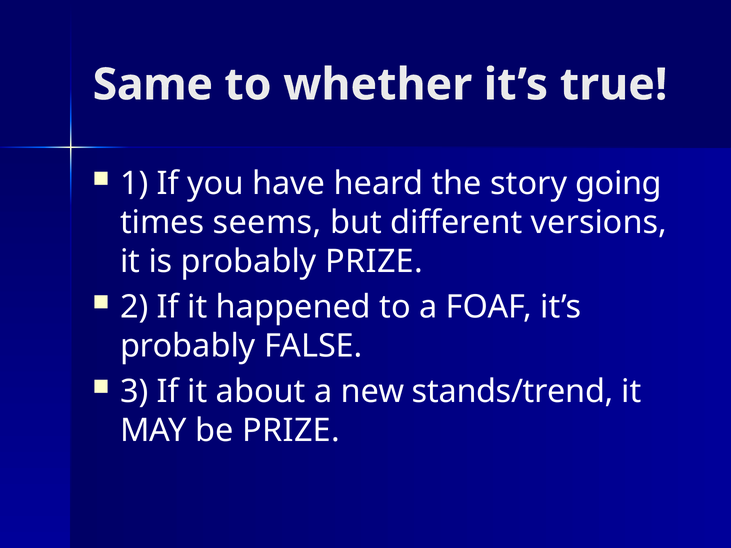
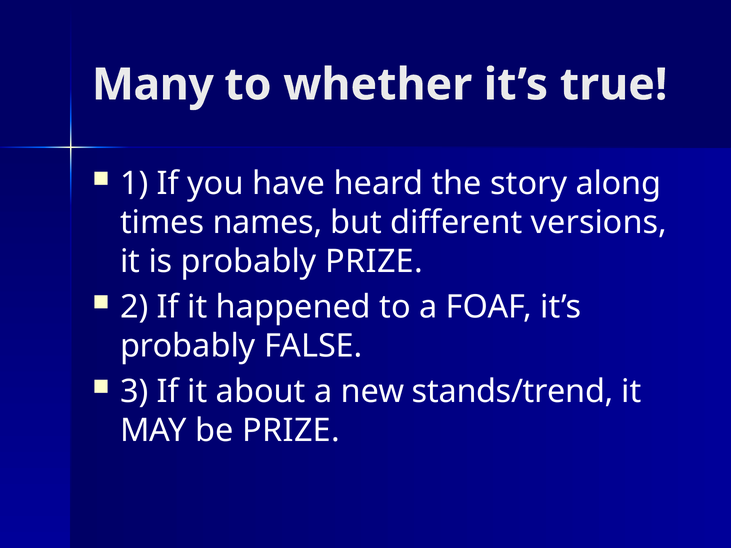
Same: Same -> Many (153, 85)
going: going -> along (618, 184)
seems: seems -> names (267, 223)
